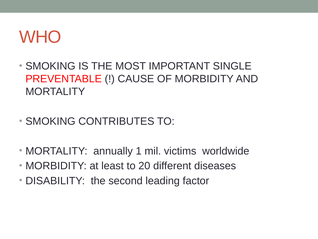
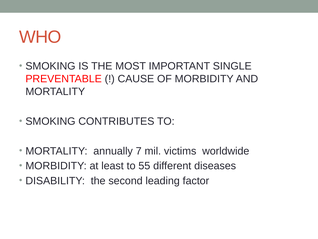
1: 1 -> 7 (139, 151)
20: 20 -> 55 (144, 166)
